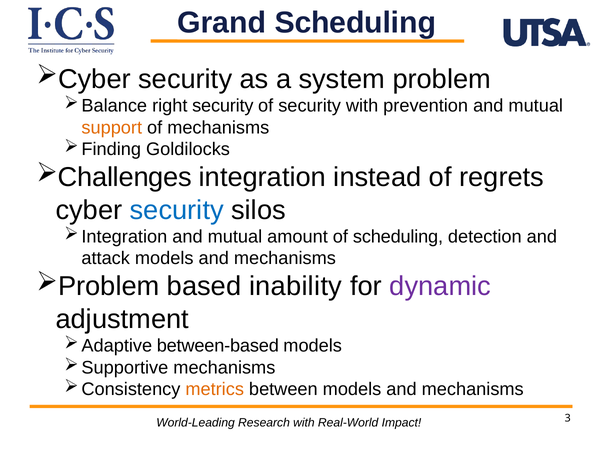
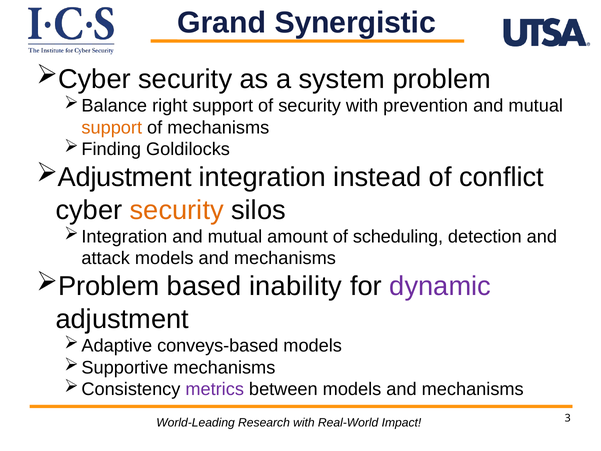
Grand Scheduling: Scheduling -> Synergistic (355, 23)
right security: security -> support (223, 106)
Challenges: Challenges -> Adjustment (125, 177)
regrets: regrets -> conflict (502, 177)
security colour: blue -> orange (177, 210)
between-based: between-based -> conveys-based (218, 346)
metrics colour: orange -> purple (215, 389)
